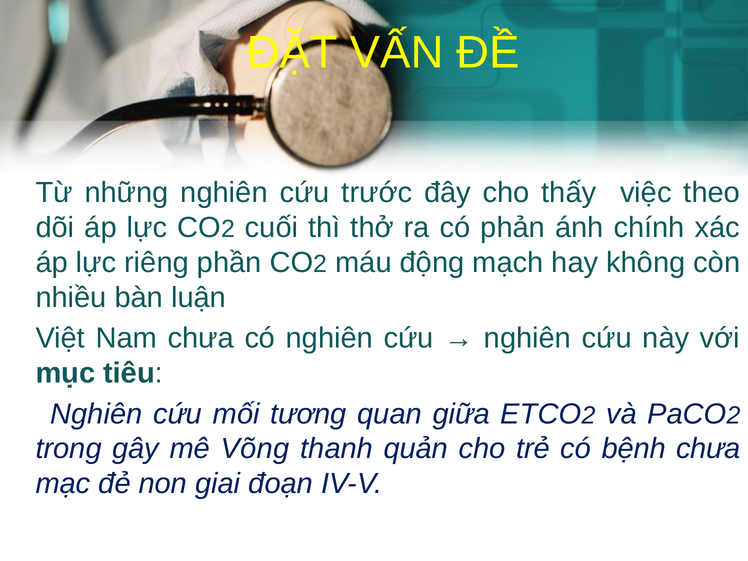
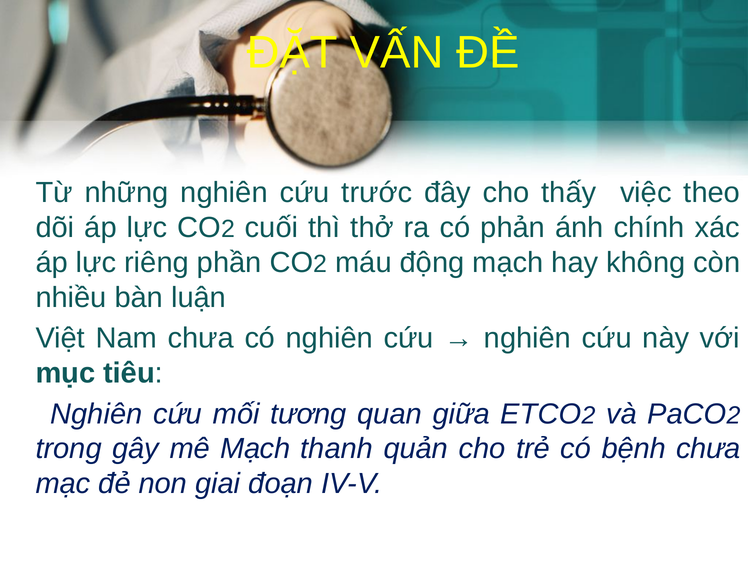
mê Võng: Võng -> Mạch (255, 449)
